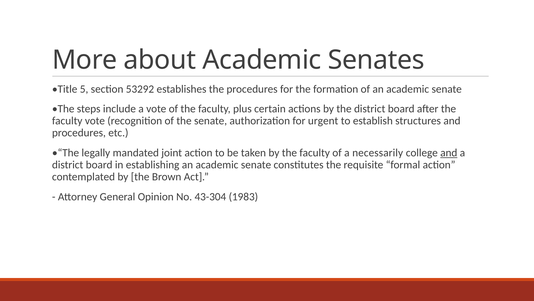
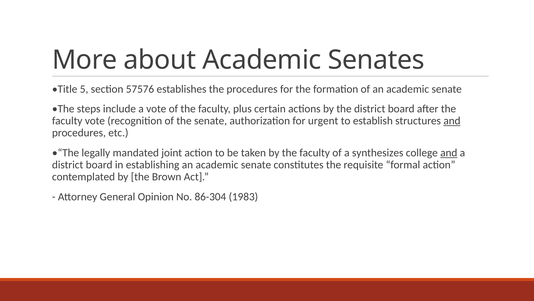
53292: 53292 -> 57576 (140, 89)
and underline: none -> present (452, 121)
necessarily: necessarily -> synthesizes (378, 153)
43-304: 43-304 -> 86-304 (210, 196)
